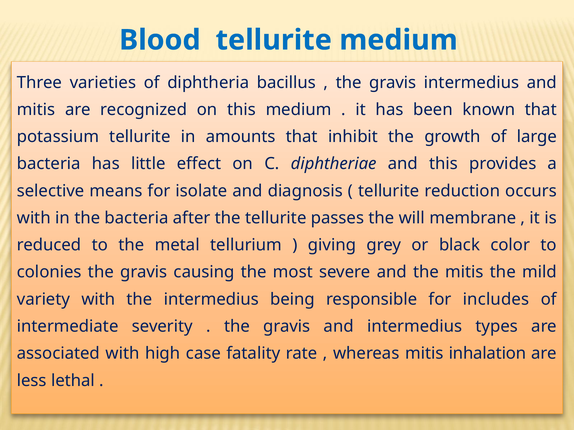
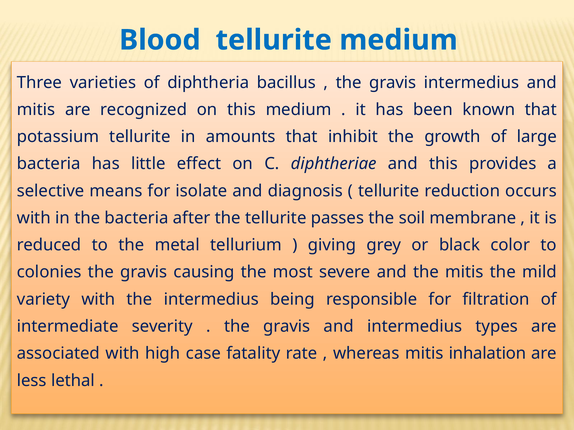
will: will -> soil (412, 218)
includes: includes -> filtration (496, 300)
